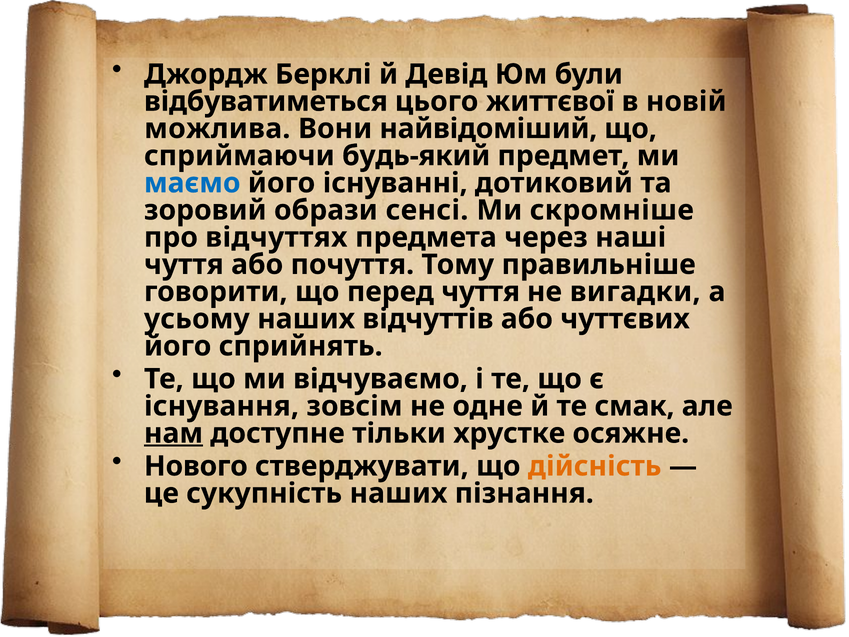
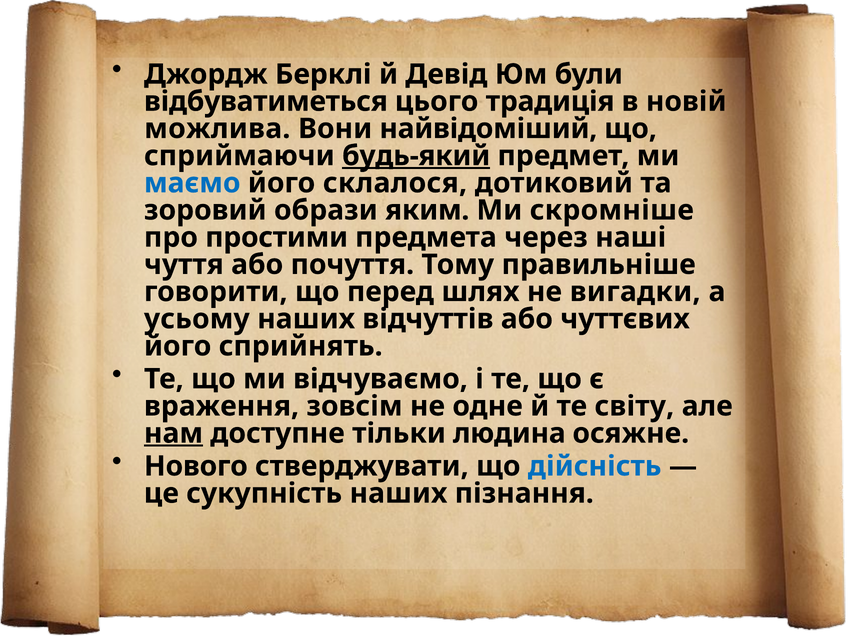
життєвої: життєвої -> традиція (550, 101)
будь-який underline: none -> present (416, 156)
існуванні: існуванні -> склалося (395, 183)
сенсі: сенсі -> яким (427, 210)
відчуттях: відчуттях -> простими (277, 237)
перед чуття: чуття -> шлях (480, 292)
існування: існування -> враження (221, 406)
смак: смак -> світу (634, 406)
хрустке: хрустке -> людина (509, 433)
дійсність colour: orange -> blue (595, 466)
